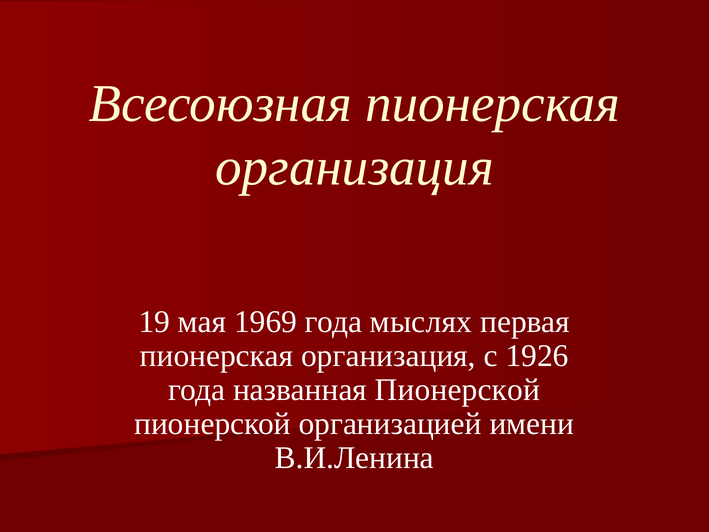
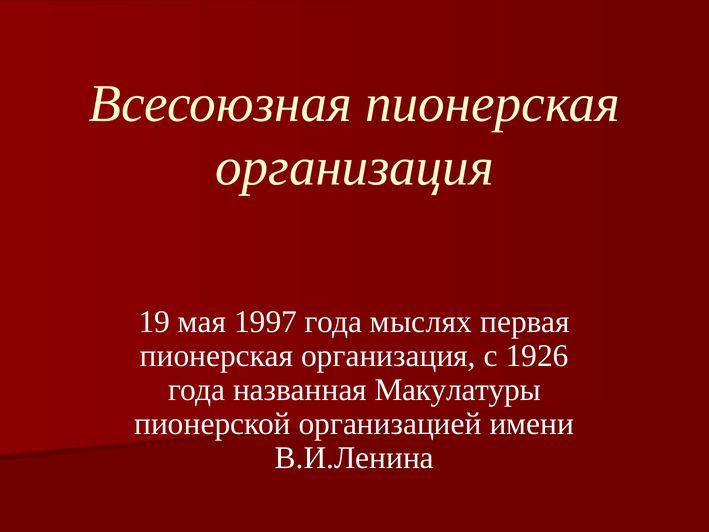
1969: 1969 -> 1997 (266, 322)
названная Пионерской: Пионерской -> Макулатуры (458, 390)
